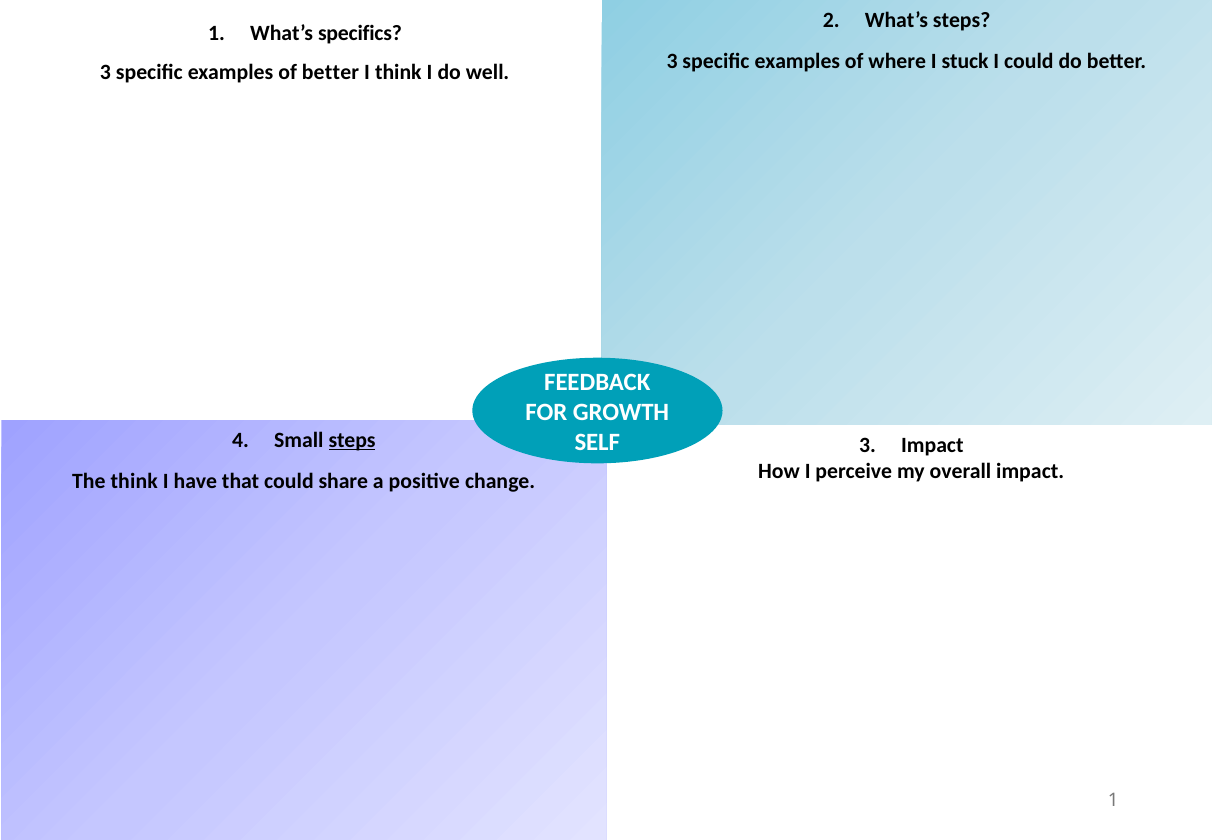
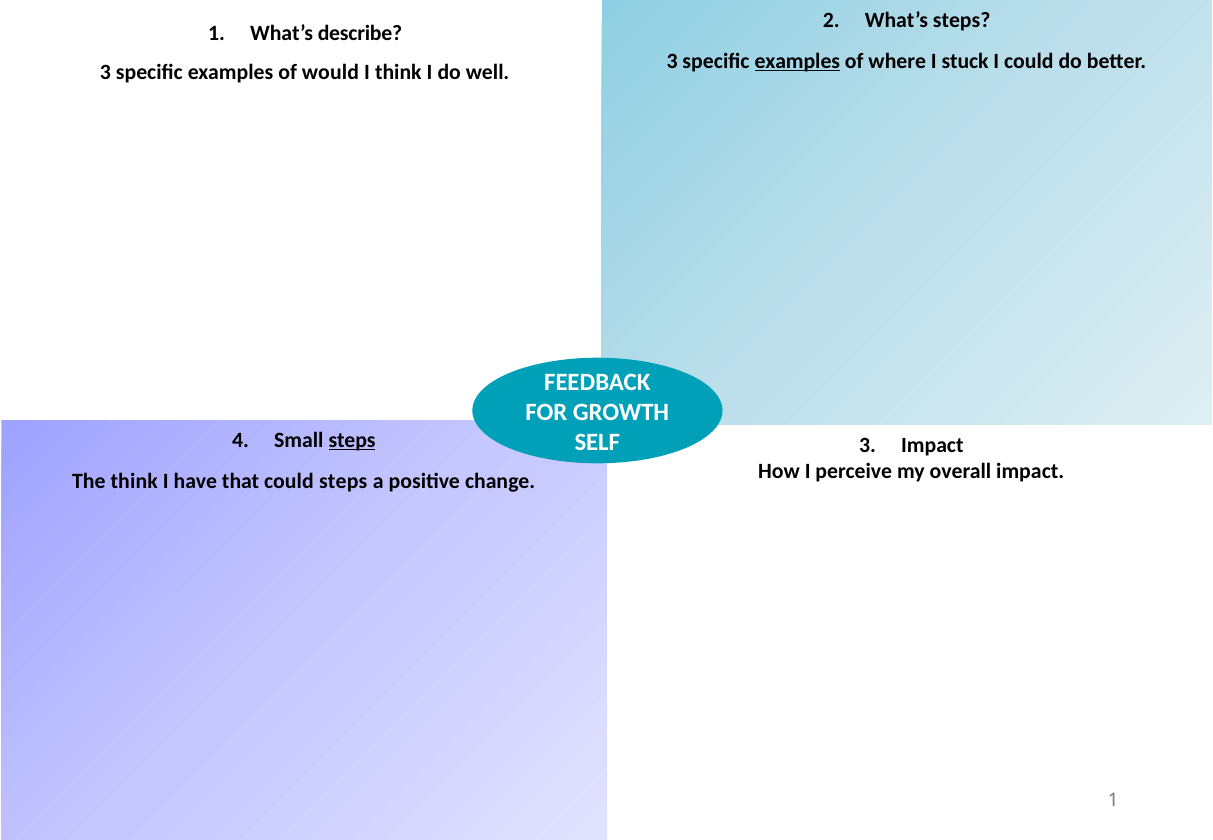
specifics: specifics -> describe (360, 33)
examples underline: none -> present (797, 61)
of better: better -> would (330, 72)
could share: share -> steps (343, 481)
